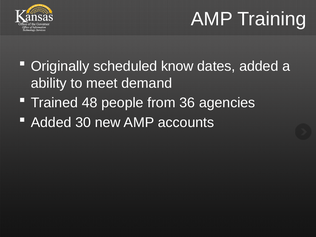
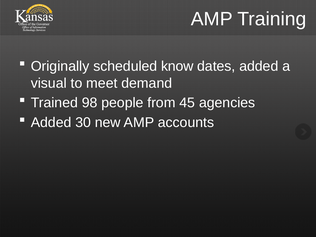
ability: ability -> visual (49, 83)
48: 48 -> 98 (90, 103)
36: 36 -> 45 (187, 103)
